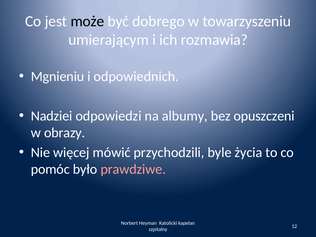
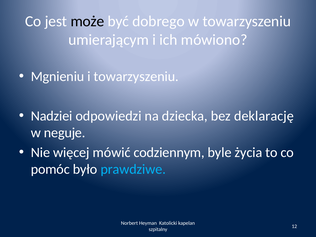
rozmawia: rozmawia -> mówiono (214, 40)
i odpowiednich: odpowiednich -> towarzyszeniu (136, 77)
albumy: albumy -> dziecka (185, 116)
opuszczeni: opuszczeni -> deklarację (264, 116)
obrazy: obrazy -> neguje (65, 133)
przychodzili: przychodzili -> codziennym (169, 152)
prawdziwe colour: pink -> light blue (133, 169)
